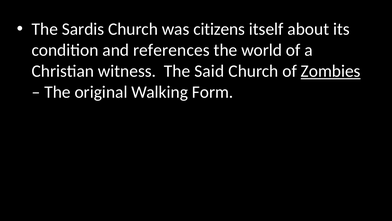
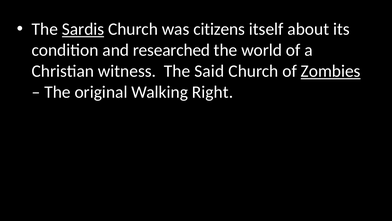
Sardis underline: none -> present (83, 29)
references: references -> researched (171, 50)
Form: Form -> Right (213, 92)
